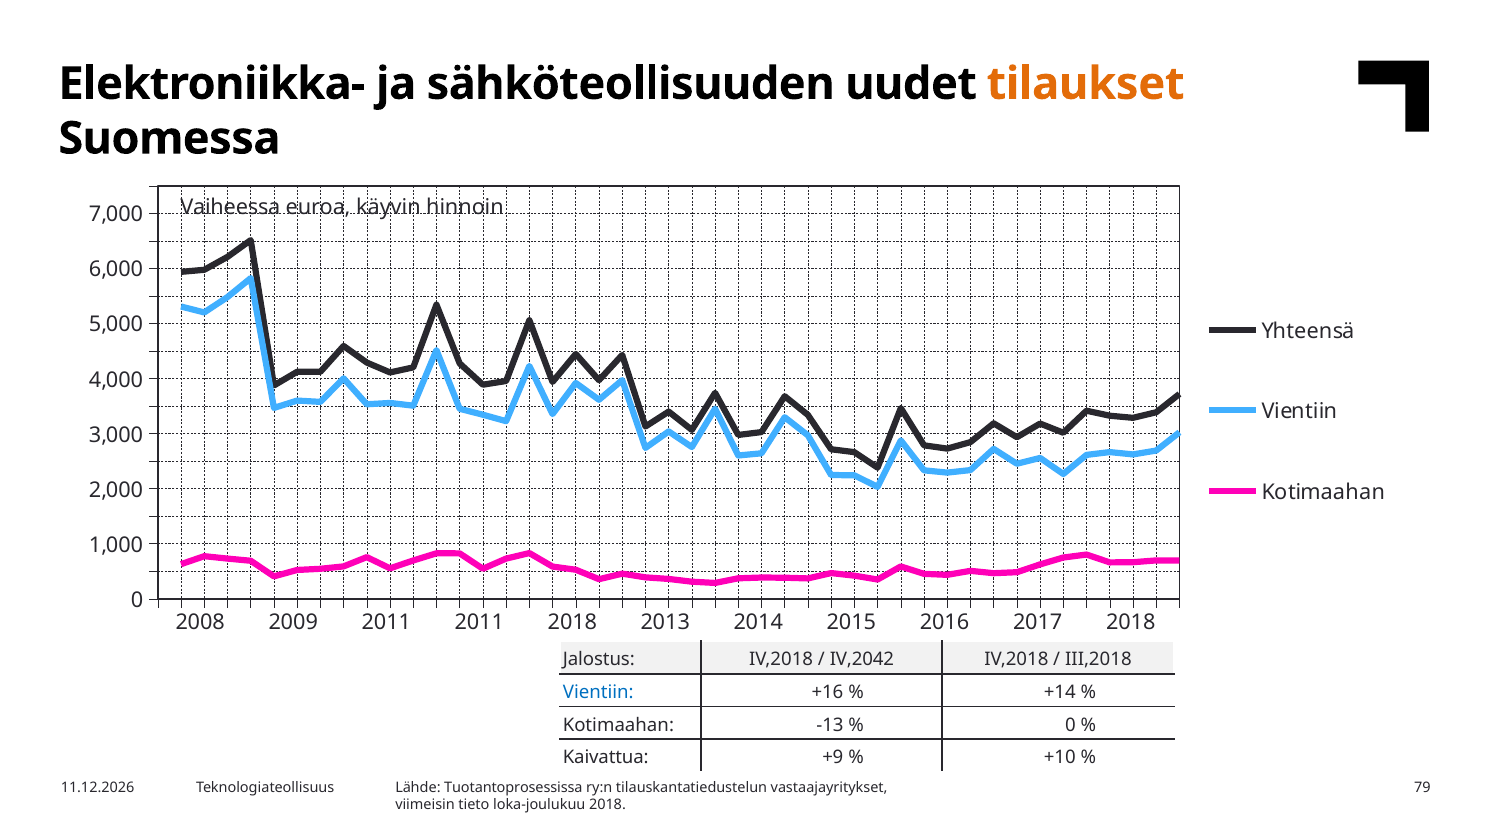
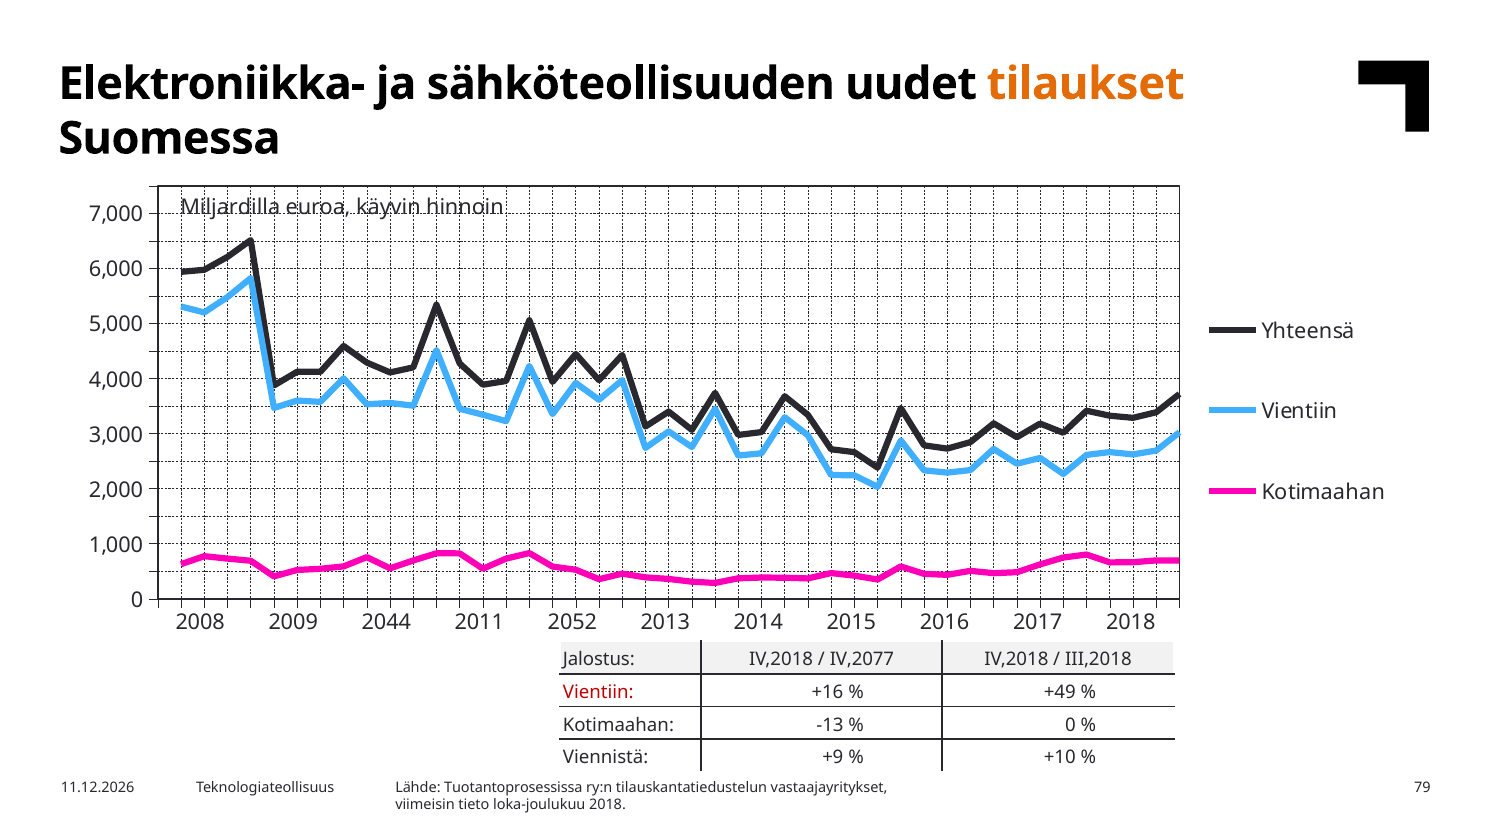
Vaiheessa: Vaiheessa -> Miljardilla (230, 207)
2009 2011: 2011 -> 2044 (386, 622)
2011 2018: 2018 -> 2052 (572, 622)
IV,2042: IV,2042 -> IV,2077 (862, 660)
Vientiin colour: blue -> red (598, 692)
+14: +14 -> +49 (1060, 692)
Kaivattua: Kaivattua -> Viennistä (606, 758)
